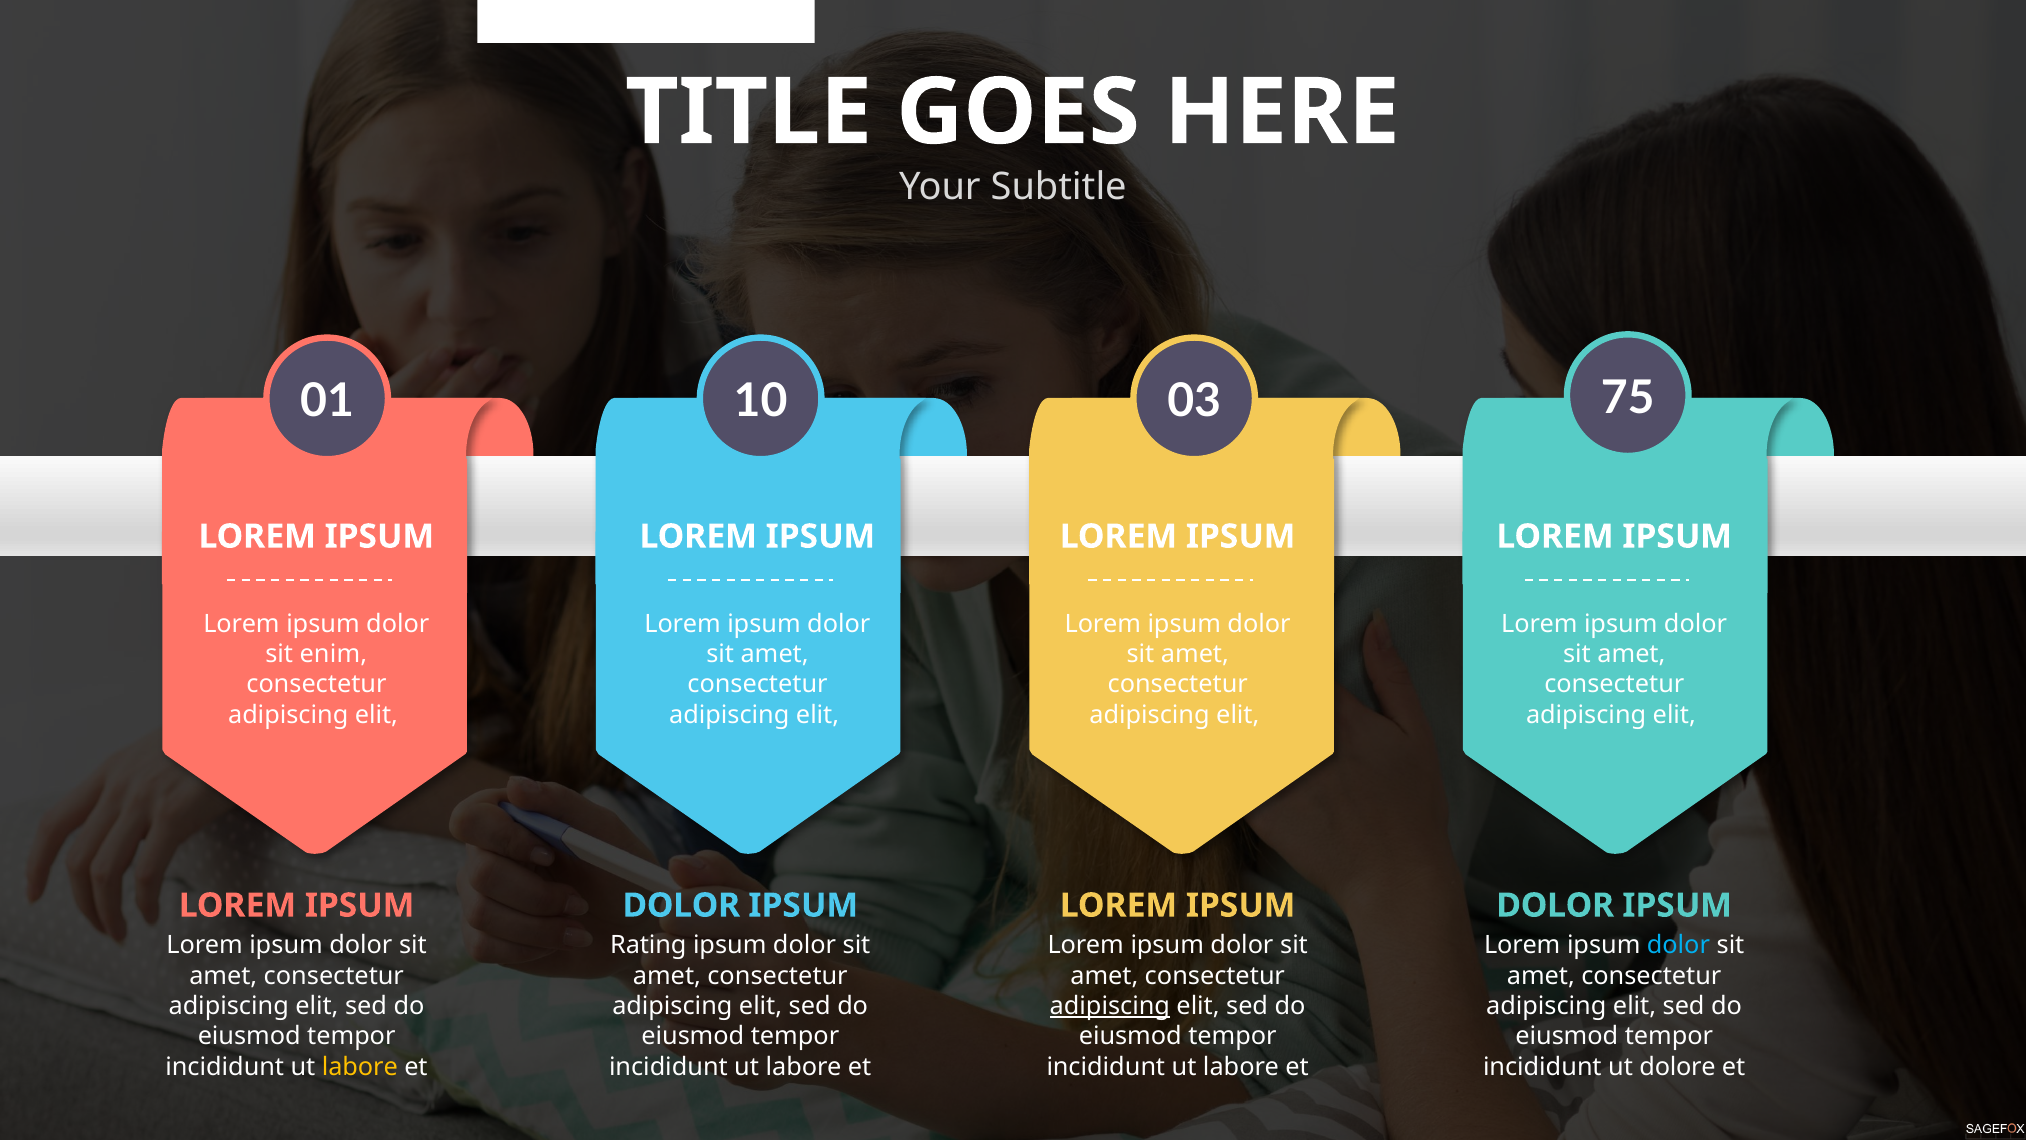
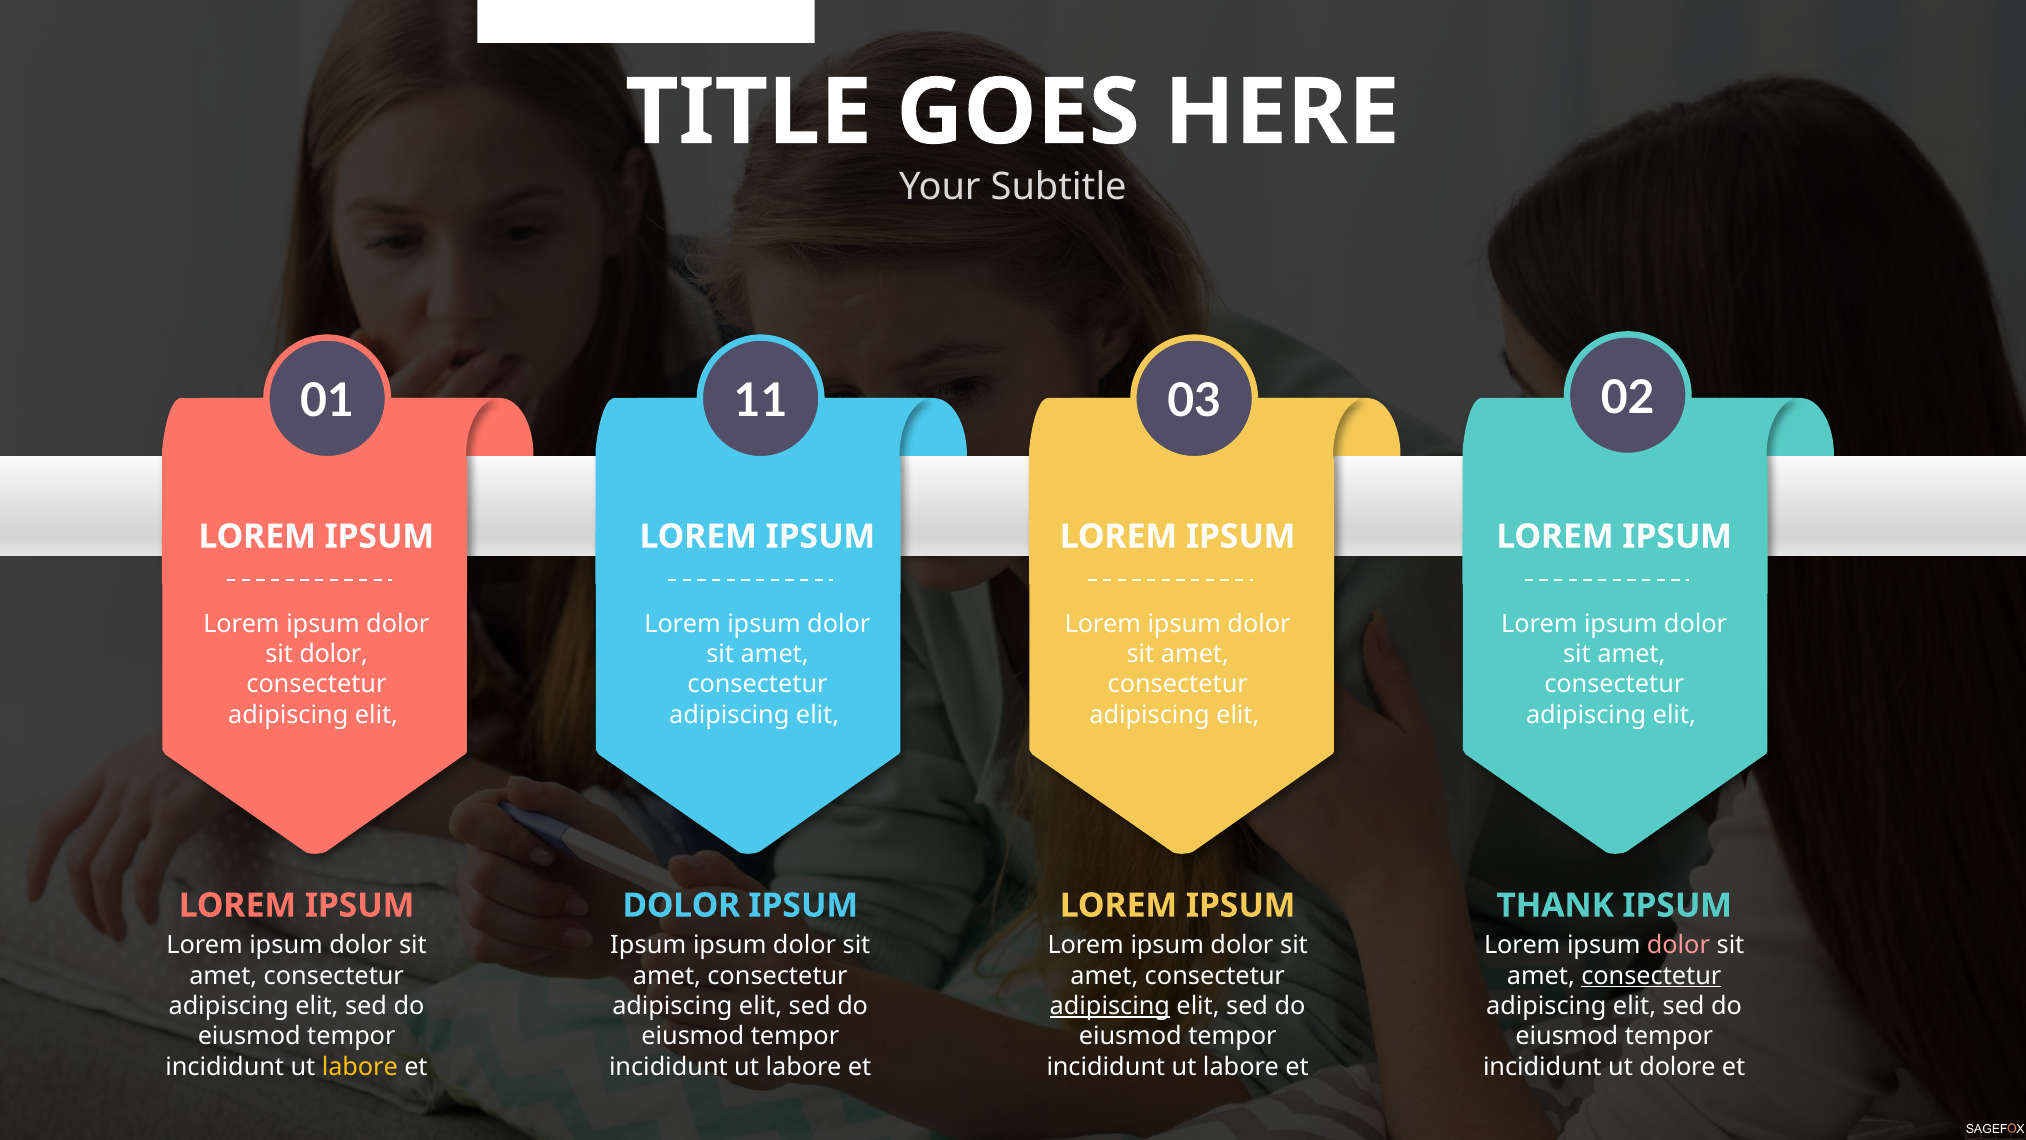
10: 10 -> 11 (761, 401)
75: 75 -> 02 (1628, 398)
sit enim: enim -> dolor (334, 654)
DOLOR: DOLOR -> THANK (1555, 905)
Rating: Rating -> Ipsum (648, 945)
dolor colour: light blue -> pink (1678, 945)
consectetur underline: none -> present (1651, 975)
